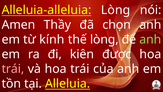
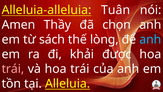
Alleluia-alleluia Lòng: Lòng -> Tuân (116, 10)
kính: kính -> sách (52, 39)
anh colour: light green -> light blue (150, 39)
kiên: kiên -> khải (82, 54)
